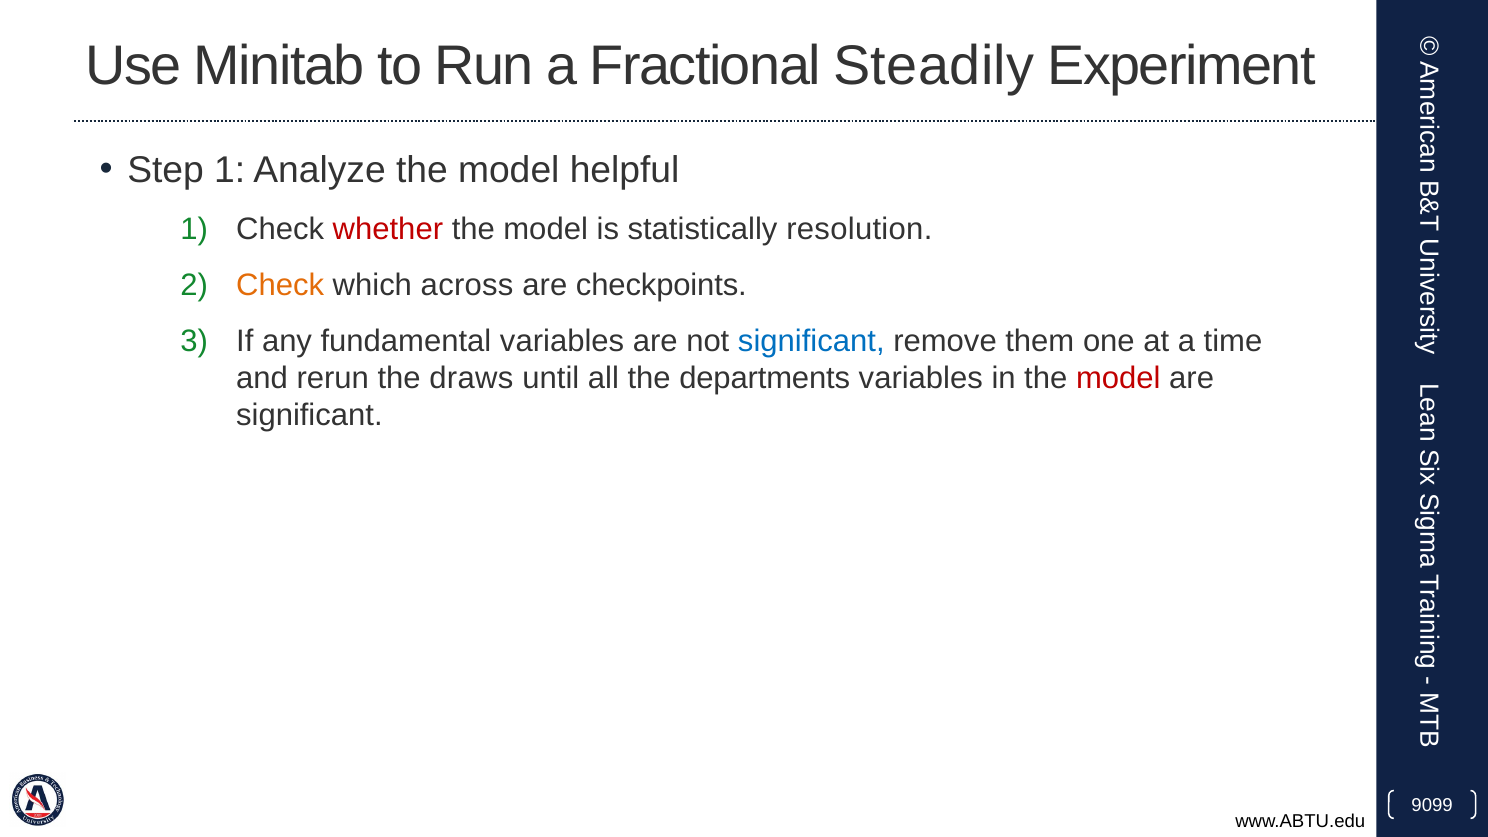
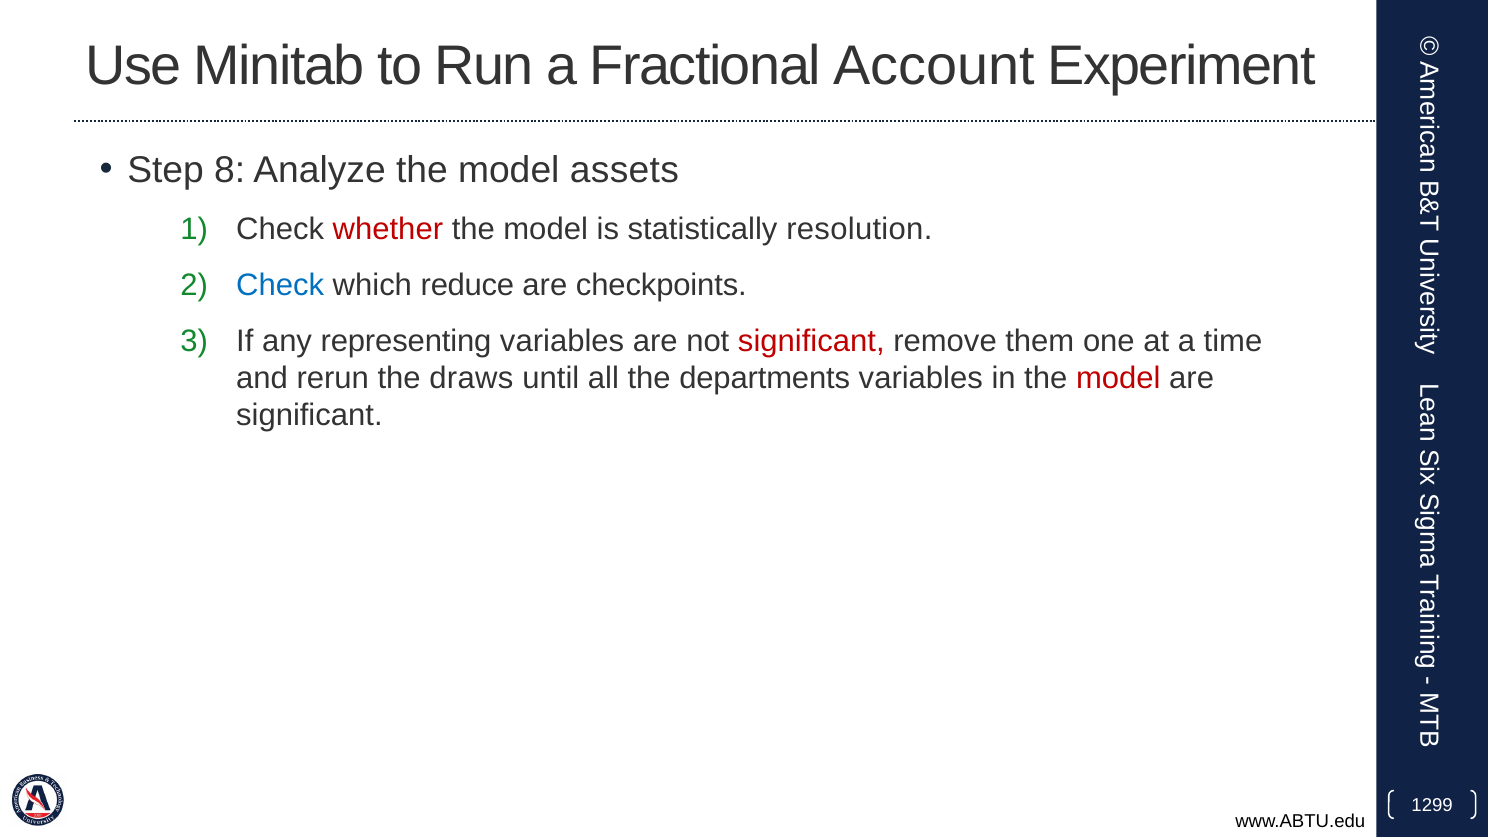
Steadily: Steadily -> Account (934, 66)
Step 1: 1 -> 8 (230, 170)
helpful: helpful -> assets (624, 170)
Check colour: orange -> blue (280, 285)
across: across -> reduce (467, 285)
fundamental: fundamental -> representing (406, 341)
significant colour: blue -> red (811, 341)
9099: 9099 -> 1299 (1432, 806)
